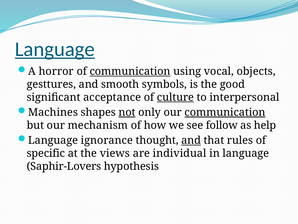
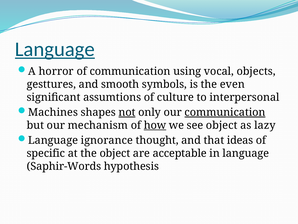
communication underline: present -> none (130, 71)
good: good -> even (232, 84)
acceptance: acceptance -> assumtions (112, 97)
culture underline: present -> none (175, 97)
how underline: none -> present (155, 125)
see follow: follow -> object (222, 125)
help: help -> lazy (265, 125)
and underline: present -> none (191, 140)
rules: rules -> ideas (240, 140)
the views: views -> object (115, 153)
individual: individual -> acceptable (180, 153)
Saphir-Lovers: Saphir-Lovers -> Saphir-Words (64, 166)
